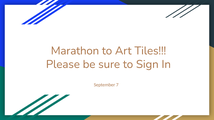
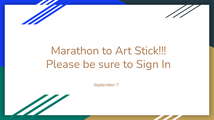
Tiles: Tiles -> Stick (150, 51)
